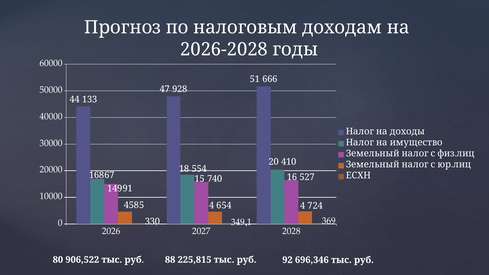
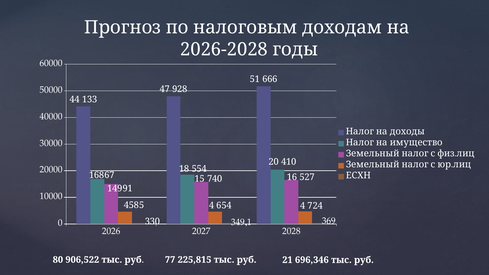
88: 88 -> 77 (170, 260)
92: 92 -> 21 (287, 260)
